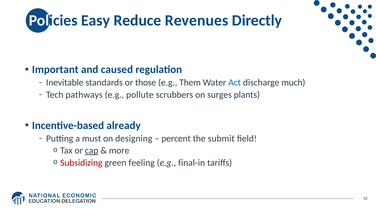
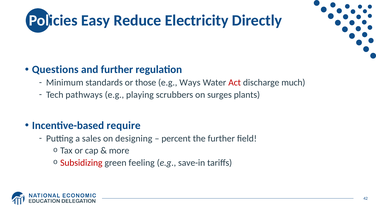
Revenues: Revenues -> Electricity (197, 20)
Important: Important -> Questions (55, 69)
and caused: caused -> further (117, 69)
Inevitable: Inevitable -> Minimum (65, 82)
Them: Them -> Ways (190, 82)
Act colour: blue -> red (235, 82)
pollute: pollute -> playing (140, 95)
already: already -> require (124, 125)
must: must -> sales (91, 138)
the submit: submit -> further (221, 138)
cap underline: present -> none (92, 150)
final-in: final-in -> save-in (192, 162)
